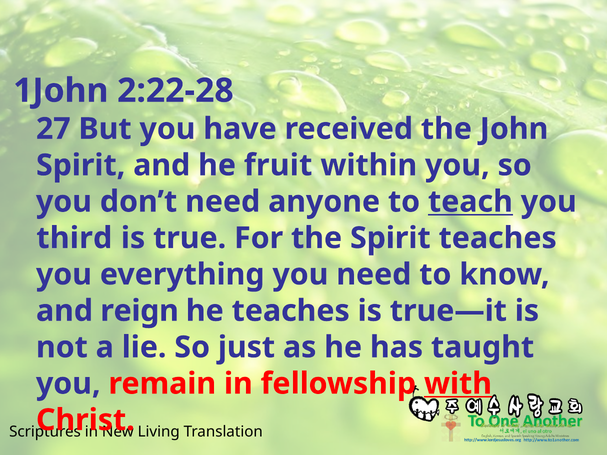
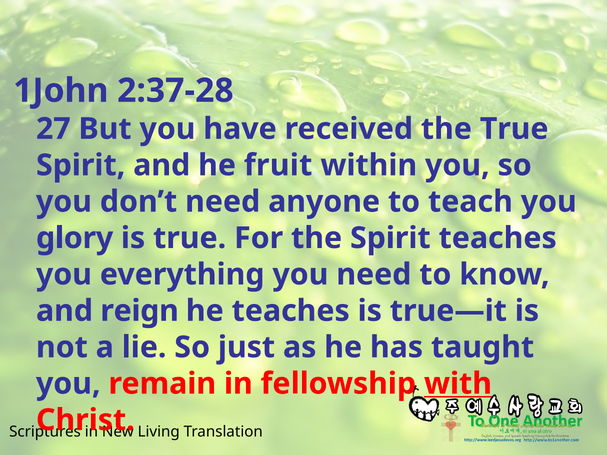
2:22-28: 2:22-28 -> 2:37-28 (175, 91)
the John: John -> True (514, 129)
teach underline: present -> none (470, 202)
third: third -> glory (75, 238)
